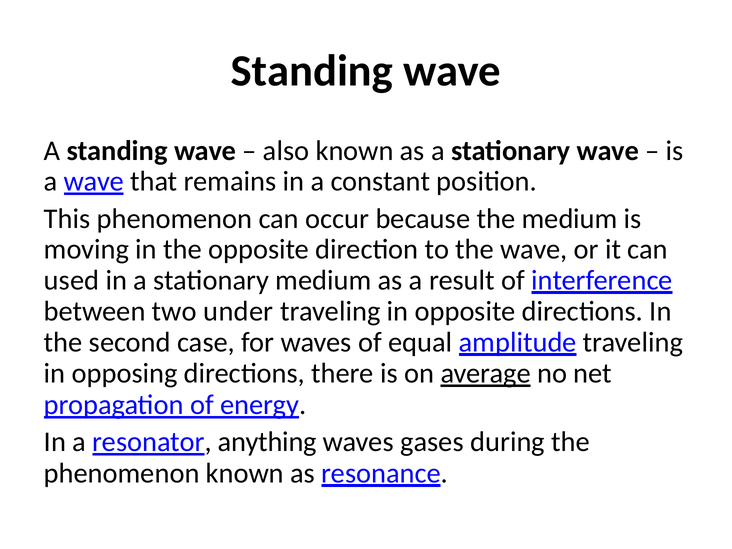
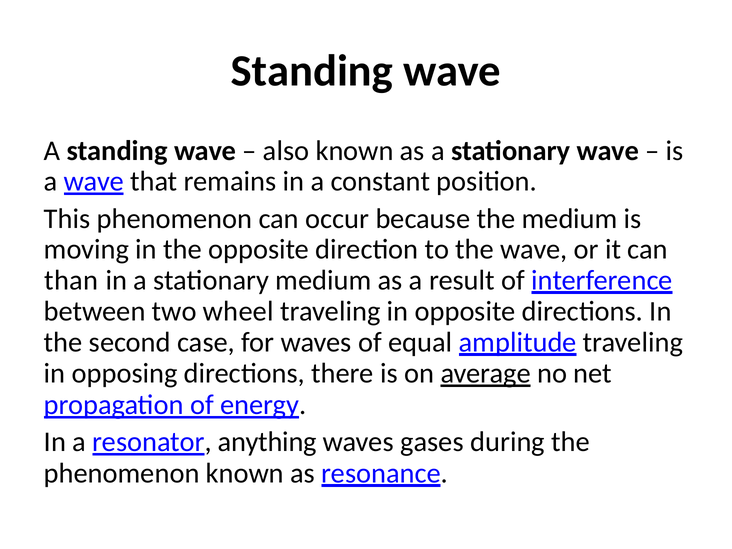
used: used -> than (71, 280)
under: under -> wheel (238, 312)
